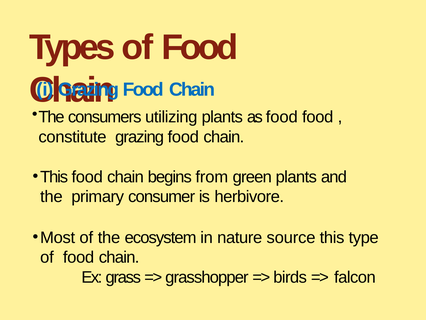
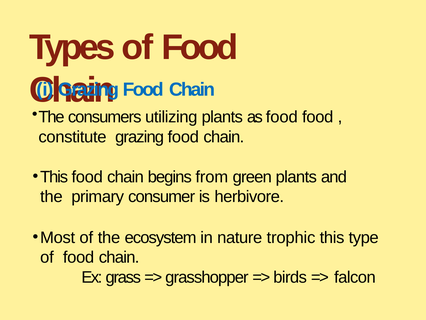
source: source -> trophic (291, 237)
